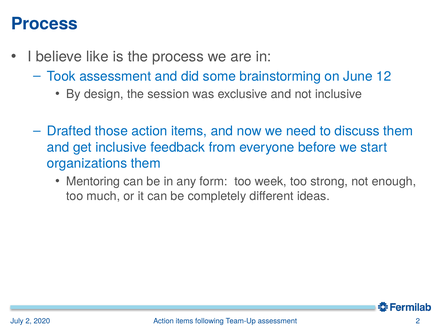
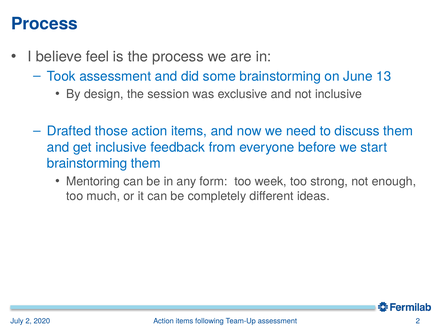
like: like -> feel (98, 57)
12: 12 -> 13 (384, 76)
organizations: organizations -> brainstorming (87, 164)
